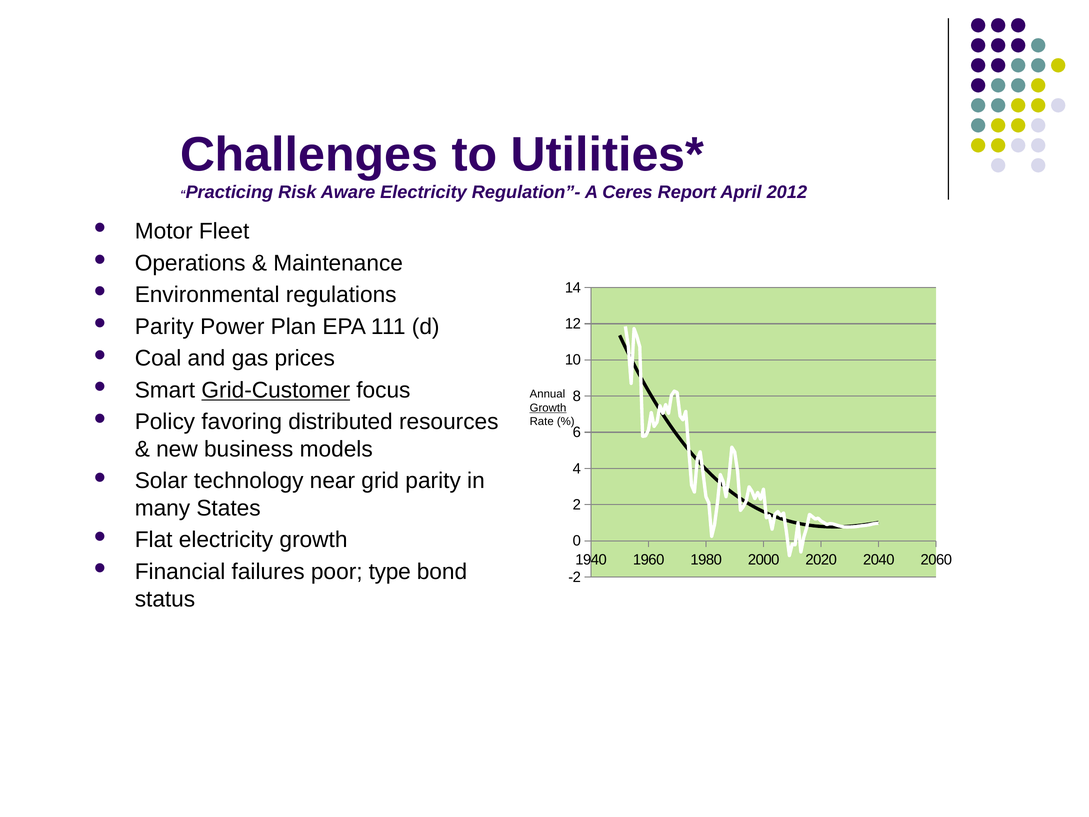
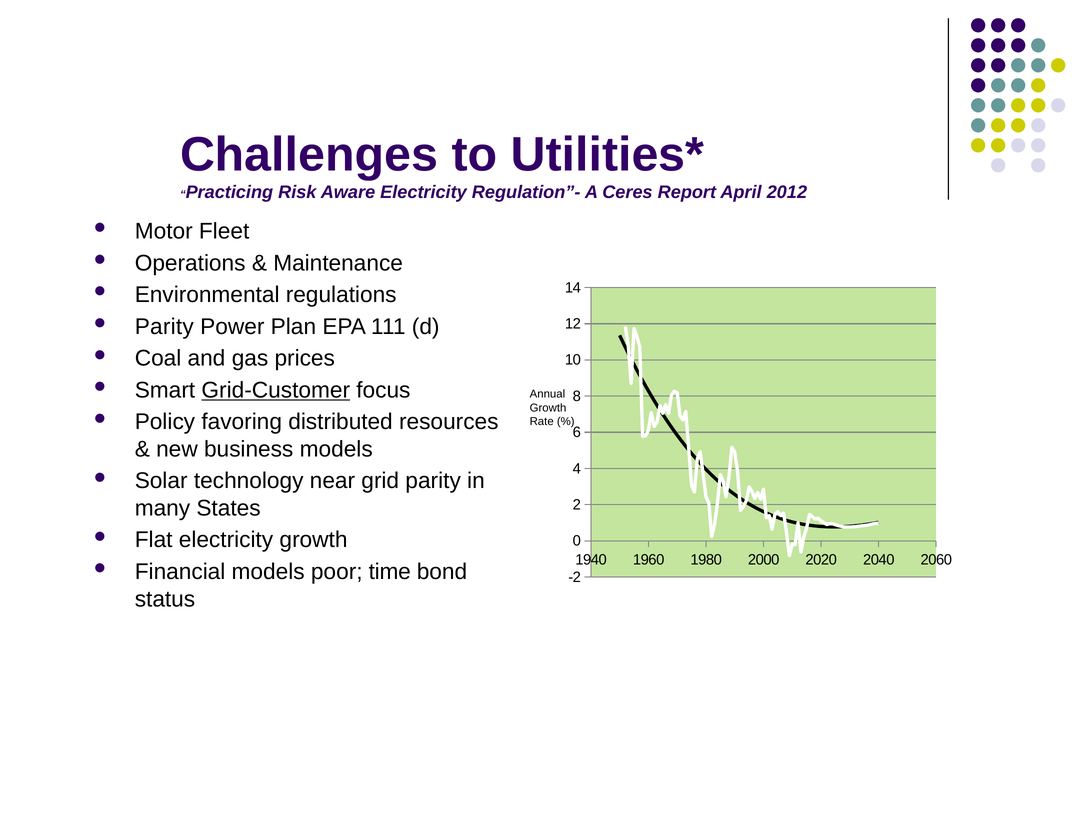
Growth underline: present -> none (548, 408)
Financial failures: failures -> models (268, 572)
type: type -> time (390, 572)
